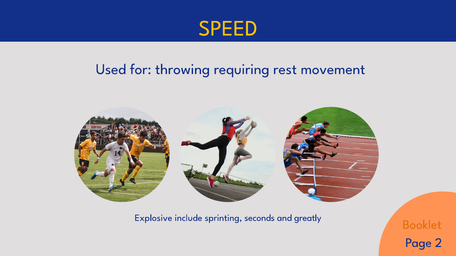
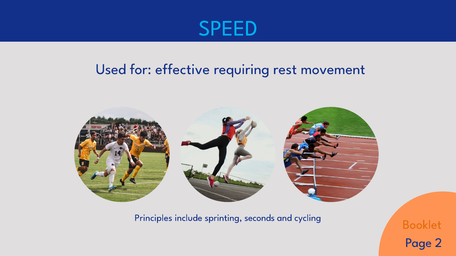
SPEED colour: yellow -> light blue (228, 28)
throwing: throwing -> effective (183, 69)
Explosive: Explosive -> Principles (153, 218)
greatly: greatly -> cycling (308, 218)
